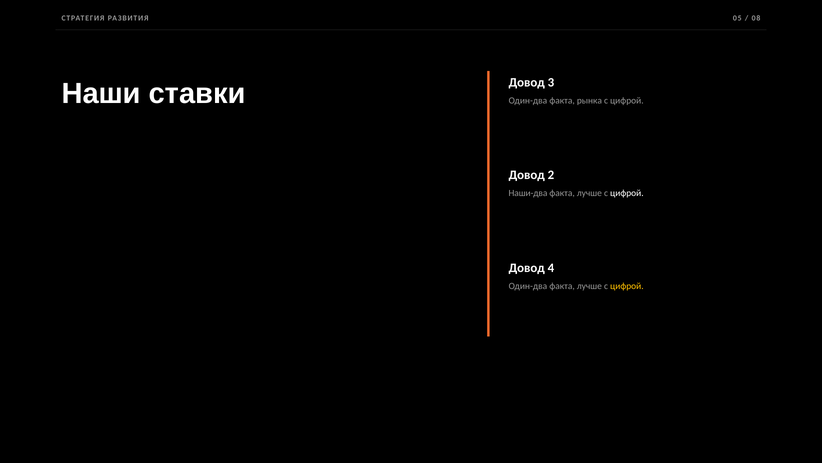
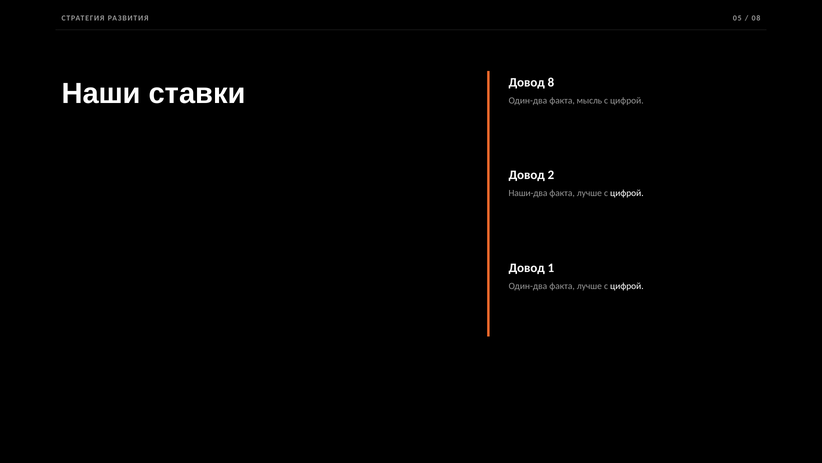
3: 3 -> 8 (551, 83)
рынка: рынка -> мысль (589, 101)
4: 4 -> 1 (551, 268)
цифрой colour: yellow -> white (627, 286)
